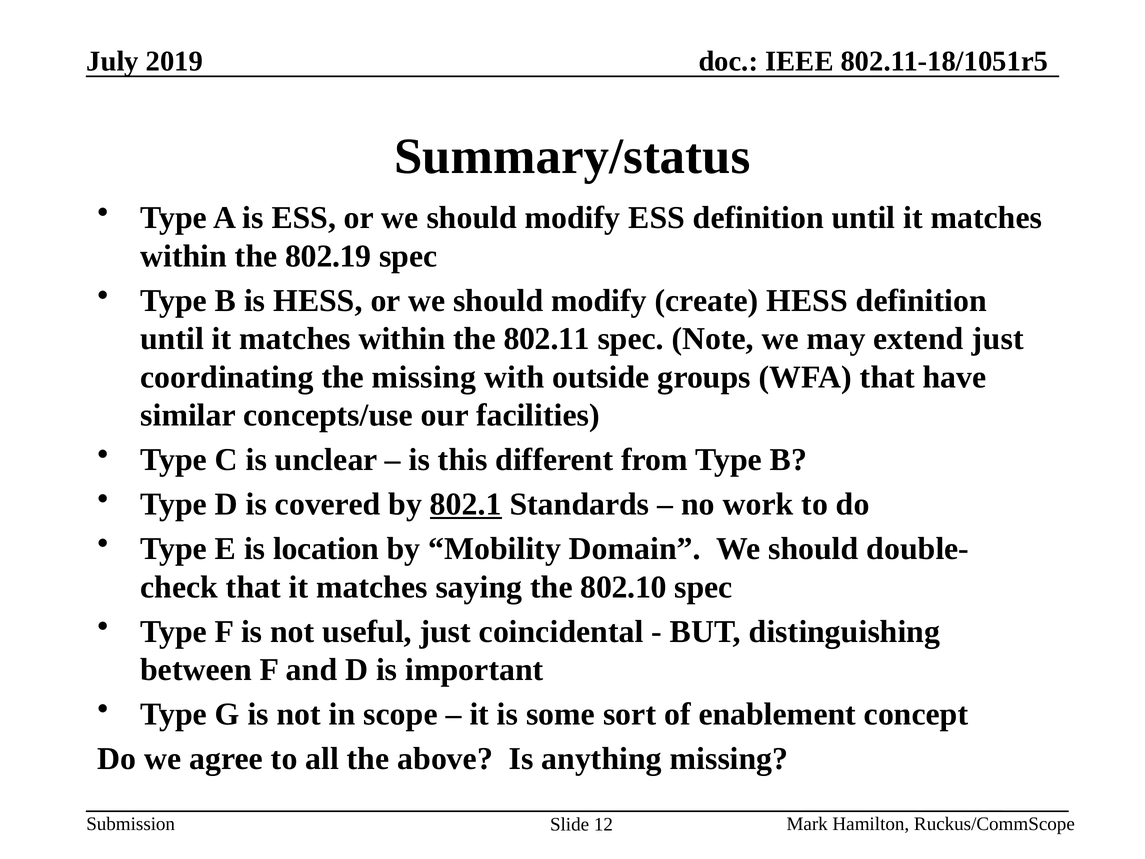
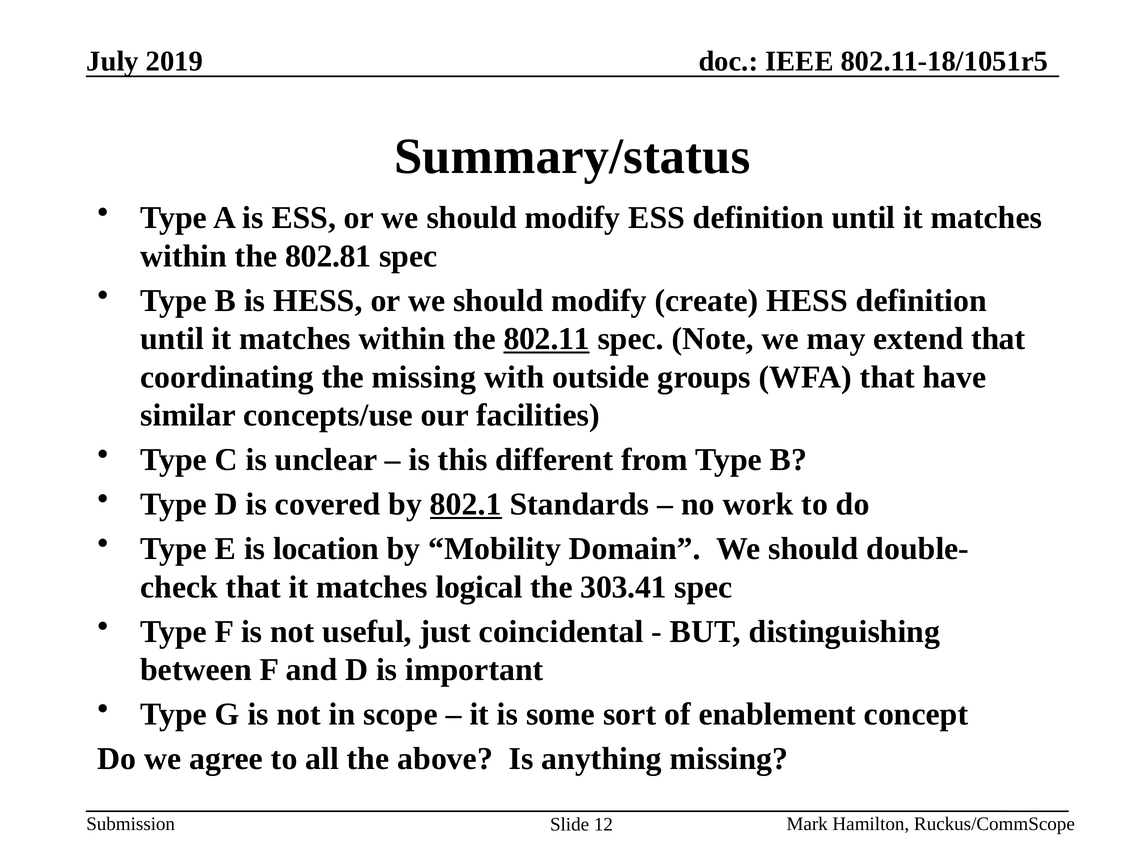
802.19: 802.19 -> 802.81 (328, 256)
802.11 underline: none -> present (547, 339)
extend just: just -> that (998, 339)
saying: saying -> logical (479, 587)
802.10: 802.10 -> 303.41 (624, 587)
